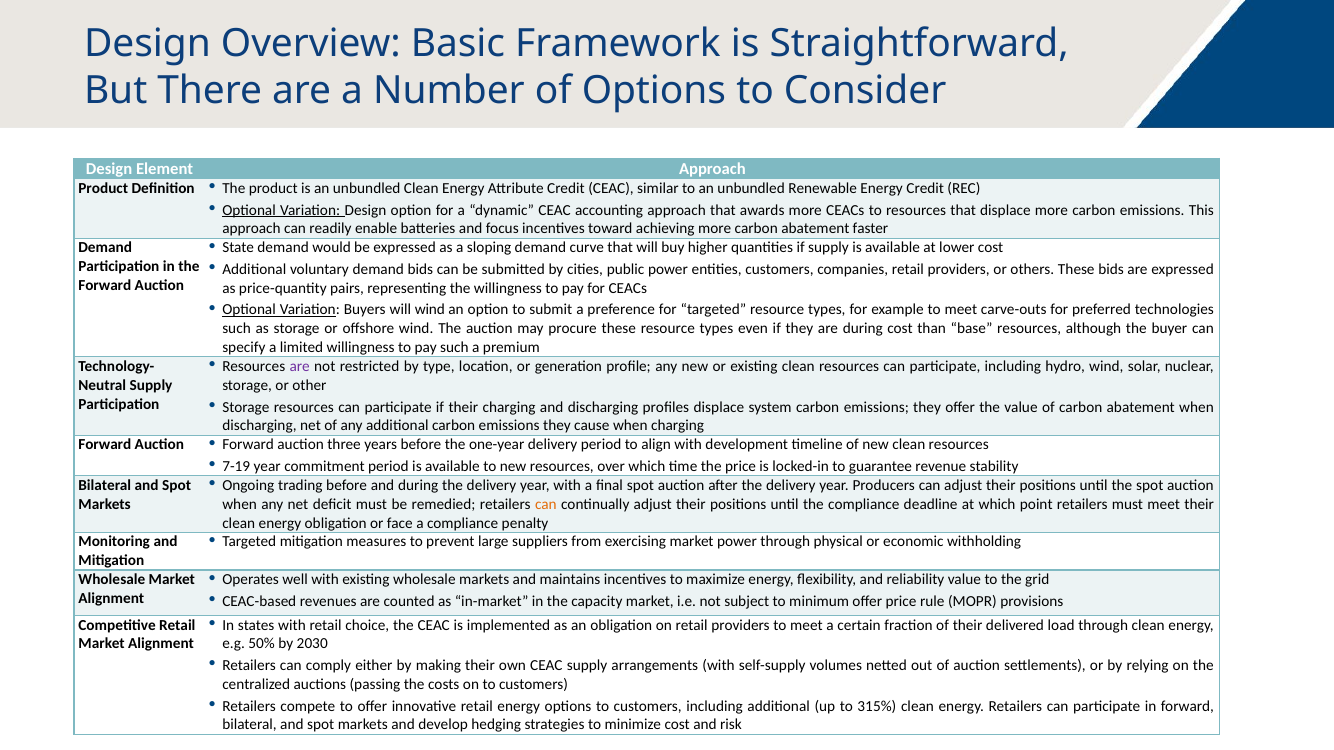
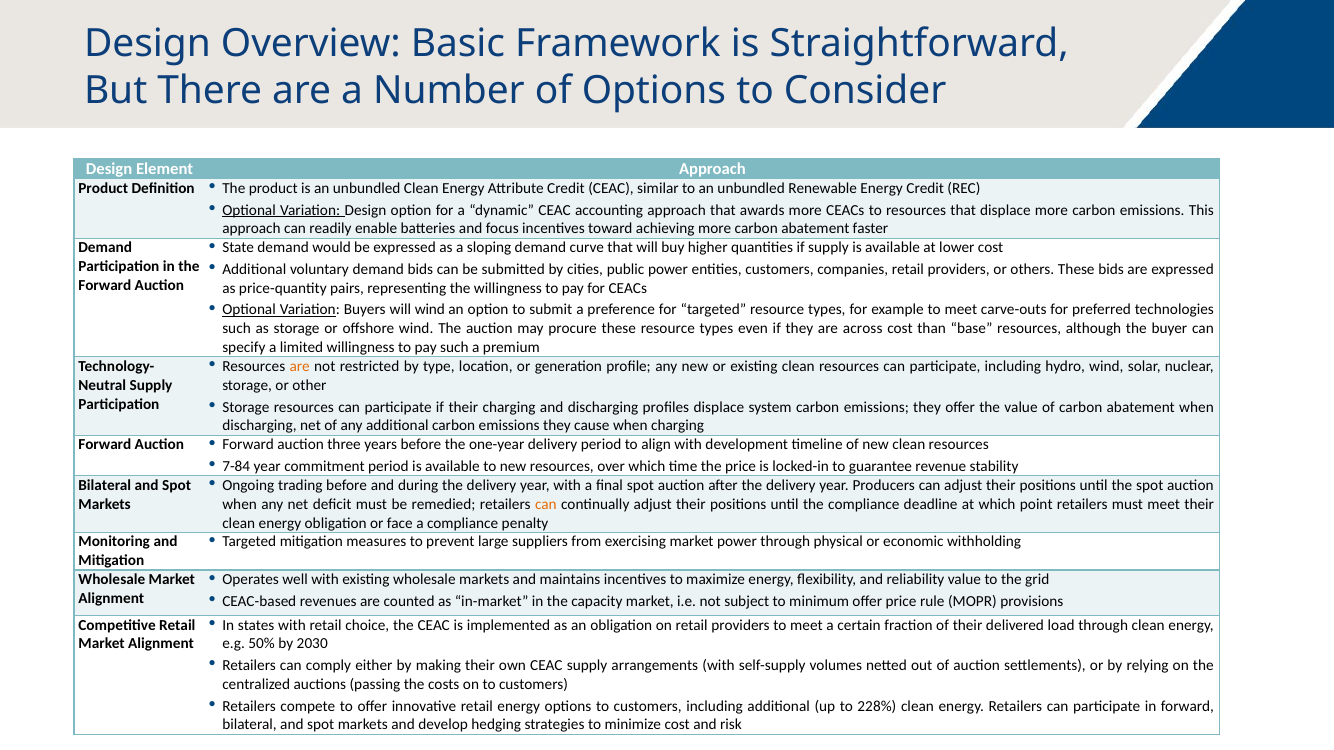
are during: during -> across (863, 329)
are colour: purple -> orange (300, 367)
7-19: 7-19 -> 7-84 (236, 467)
315%: 315% -> 228% (877, 706)
